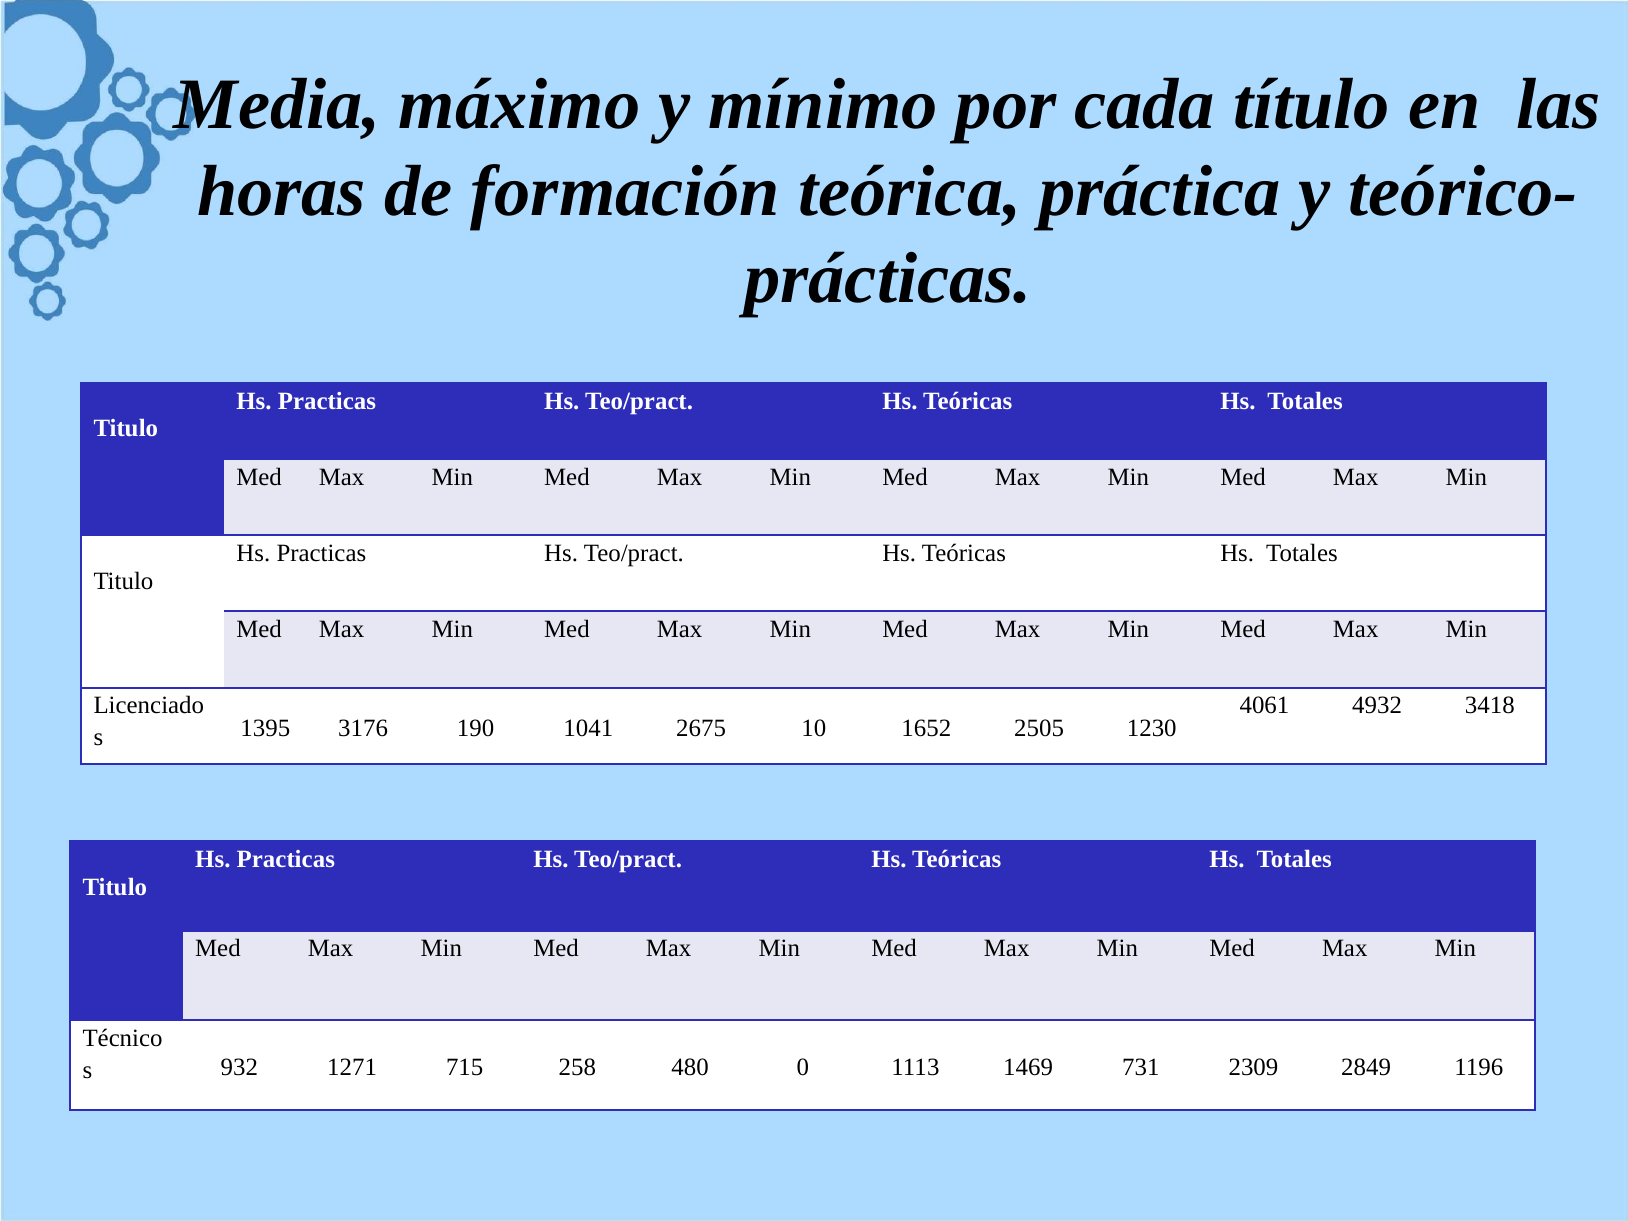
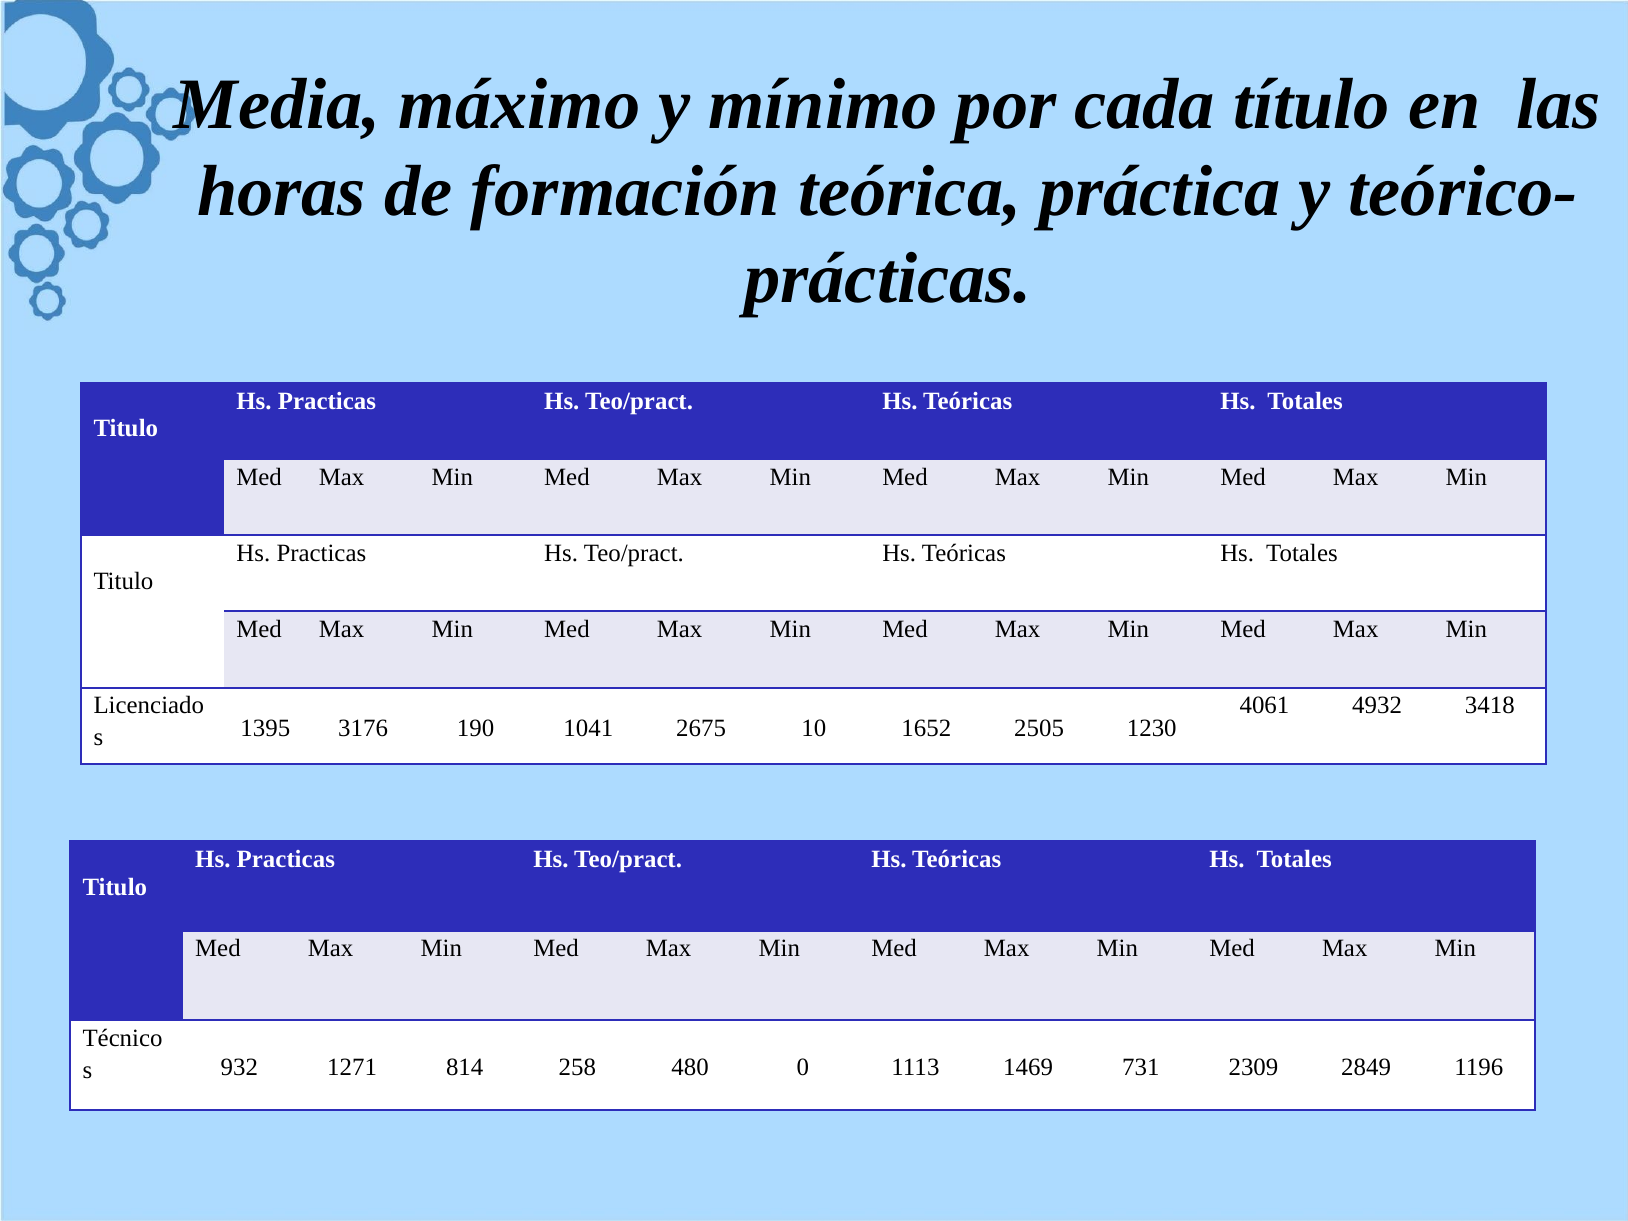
715: 715 -> 814 (465, 1067)
